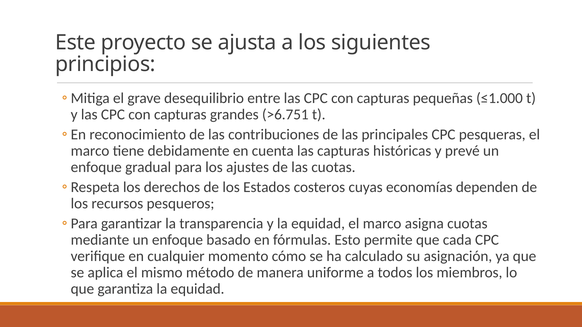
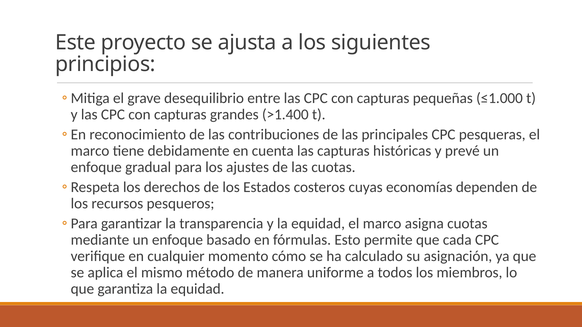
>6.751: >6.751 -> >1.400 (285, 115)
